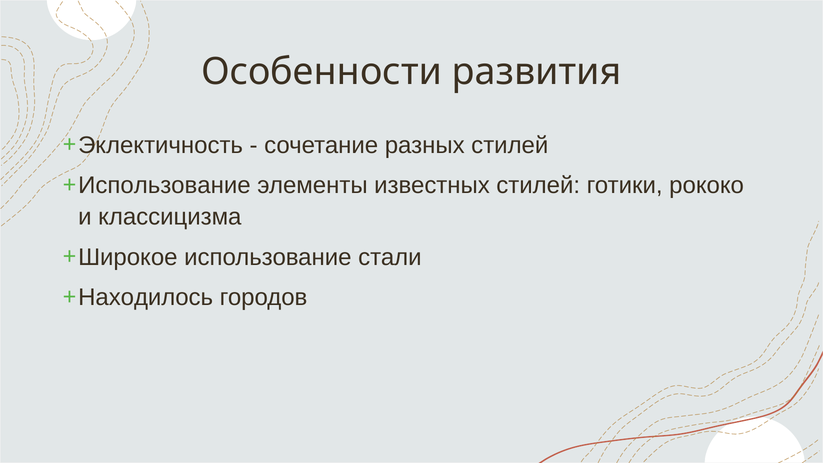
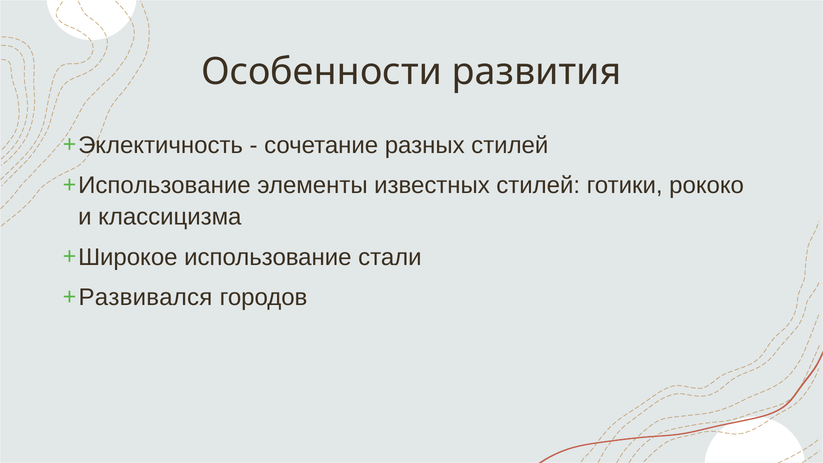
Находилось: Находилось -> Развивался (145, 297)
